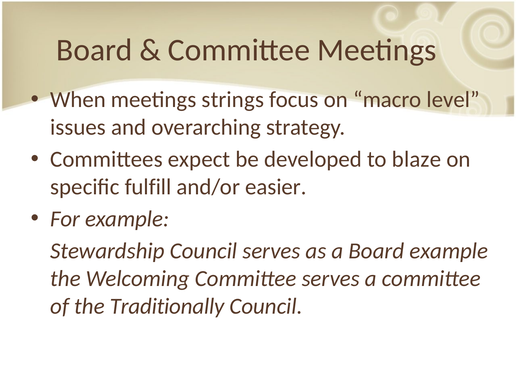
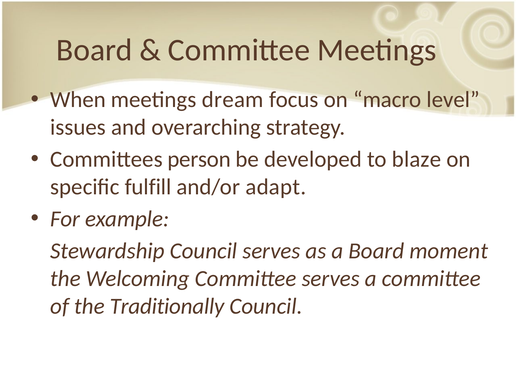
strings: strings -> dream (233, 100)
expect: expect -> person (199, 159)
easier: easier -> adapt (276, 187)
Board example: example -> moment (449, 251)
